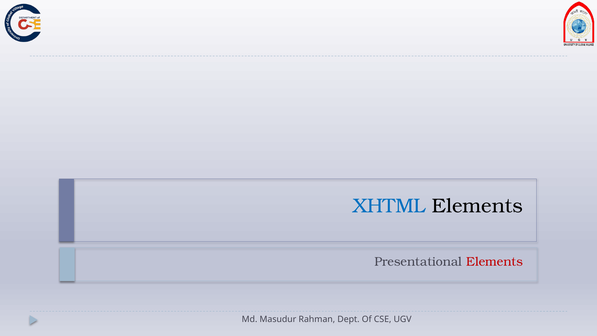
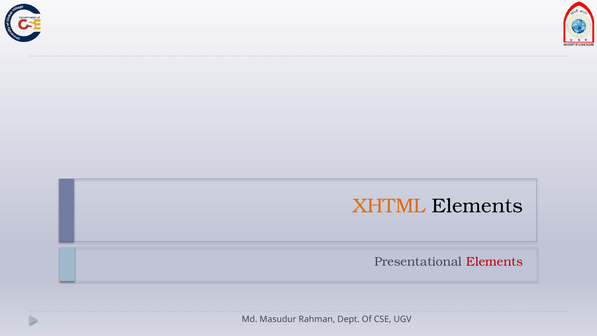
XHTML colour: blue -> orange (389, 206)
